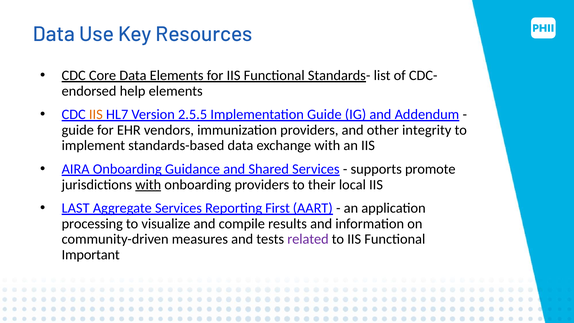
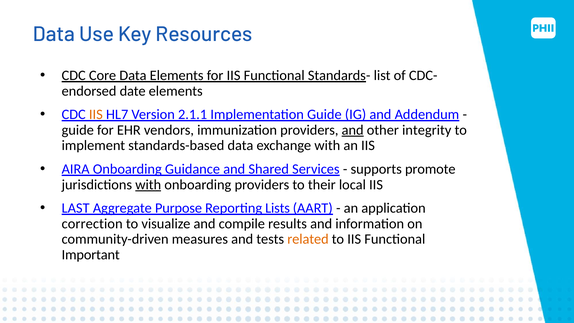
help: help -> date (133, 91)
2.5.5: 2.5.5 -> 2.1.1 (193, 114)
and underline: none -> present (353, 130)
Aggregate Services: Services -> Purpose (179, 208)
First: First -> Lists (278, 208)
processing: processing -> correction (92, 224)
related colour: purple -> orange (308, 239)
